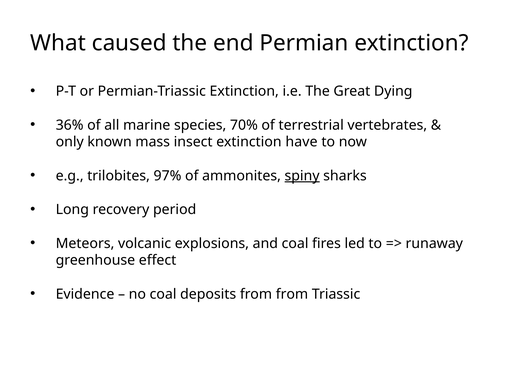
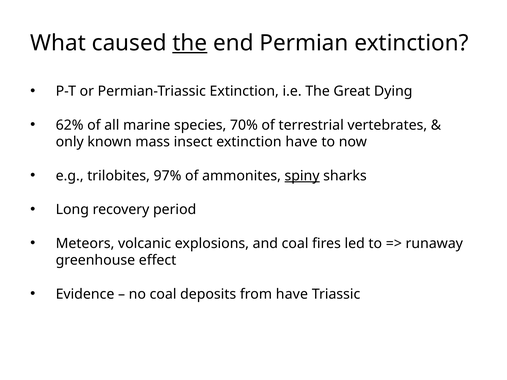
the underline: none -> present (190, 43)
36%: 36% -> 62% (70, 125)
from from: from -> have (292, 294)
